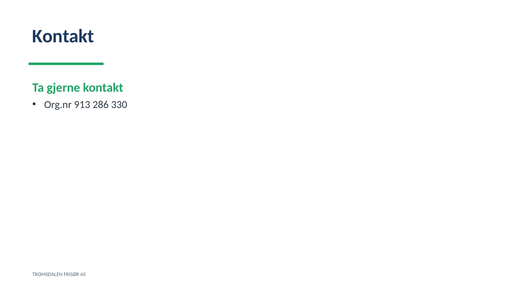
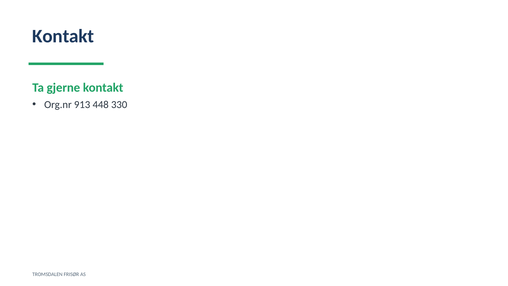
286: 286 -> 448 (101, 104)
